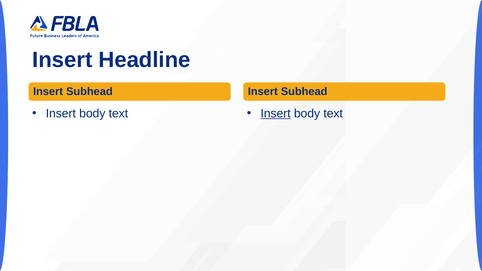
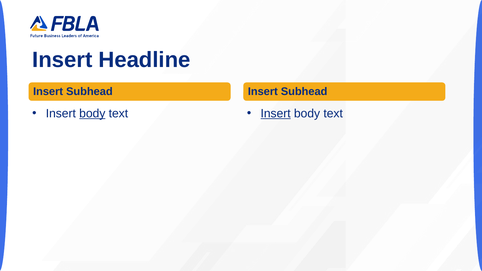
body underline: none -> present (92, 114)
